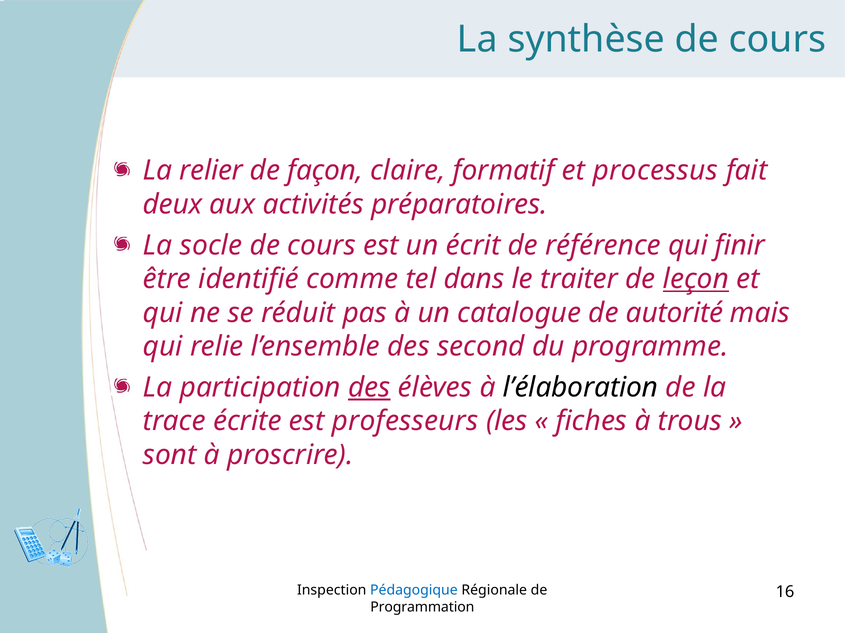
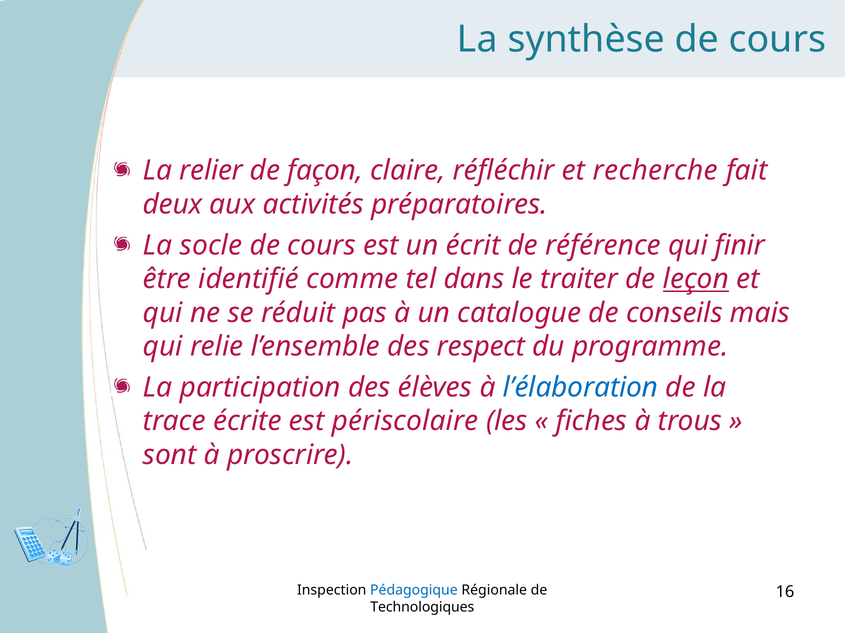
formatif: formatif -> réfléchir (504, 171)
processus: processus -> recherche (656, 171)
autorité: autorité -> conseils (674, 313)
second: second -> respect (481, 347)
des underline: present -> none (369, 388)
l’élaboration colour: black -> blue (581, 388)
professeurs: professeurs -> périscolaire (405, 422)
Programmation: Programmation -> Technologiques (422, 608)
